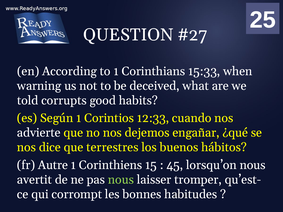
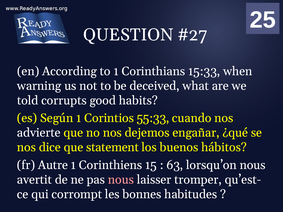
12:33: 12:33 -> 55:33 (153, 118)
terrestres: terrestres -> statement (113, 148)
45: 45 -> 63 (175, 165)
nous colour: light green -> pink (121, 180)
